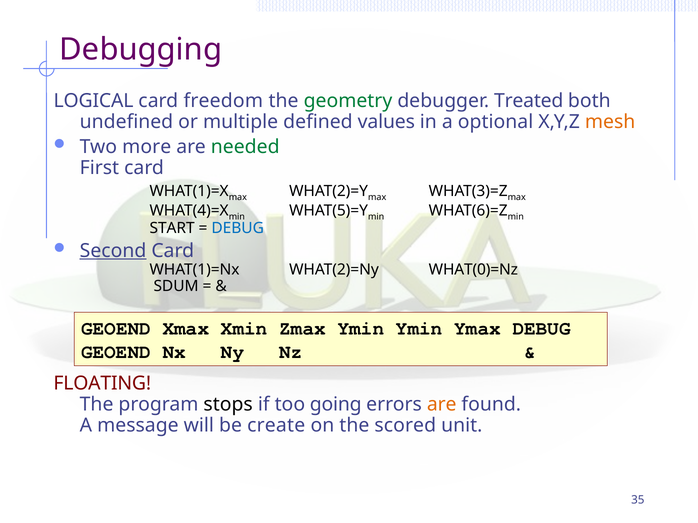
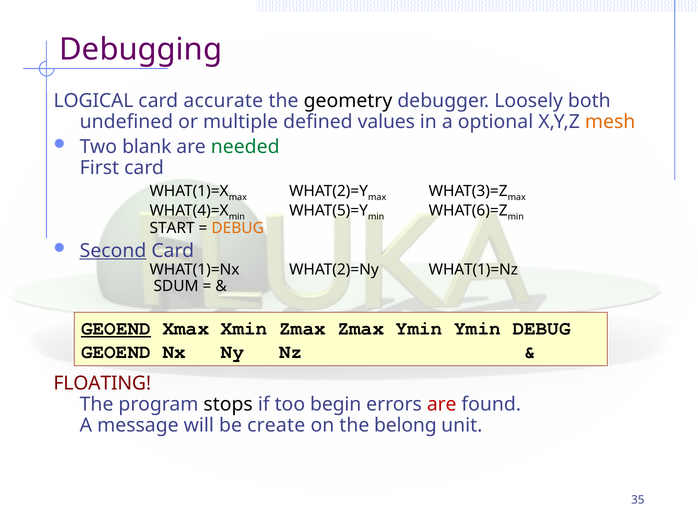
freedom: freedom -> accurate (223, 101)
geometry colour: green -> black (348, 101)
Treated: Treated -> Loosely (529, 101)
more: more -> blank (147, 147)
DEBUG colour: blue -> orange (238, 228)
WHAT(0)=Nz: WHAT(0)=Nz -> WHAT(1)=Nz (473, 270)
GEOEND underline: none -> present (116, 329)
Zmax Ymin: Ymin -> Zmax (361, 329)
Ymin Ymax: Ymax -> Ymin (478, 329)
going: going -> begin (336, 405)
are colour: orange -> red (442, 405)
scored: scored -> belong (405, 426)
